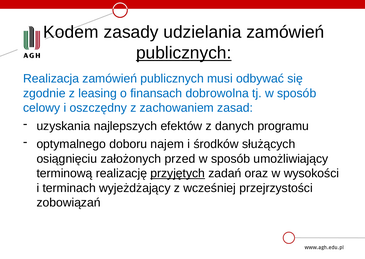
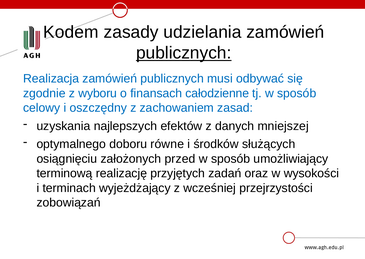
leasing: leasing -> wyboru (98, 93)
dobrowolna: dobrowolna -> całodzienne (217, 93)
programu: programu -> mniejszej (283, 126)
najem: najem -> równe (167, 144)
przyjętych underline: present -> none (178, 173)
